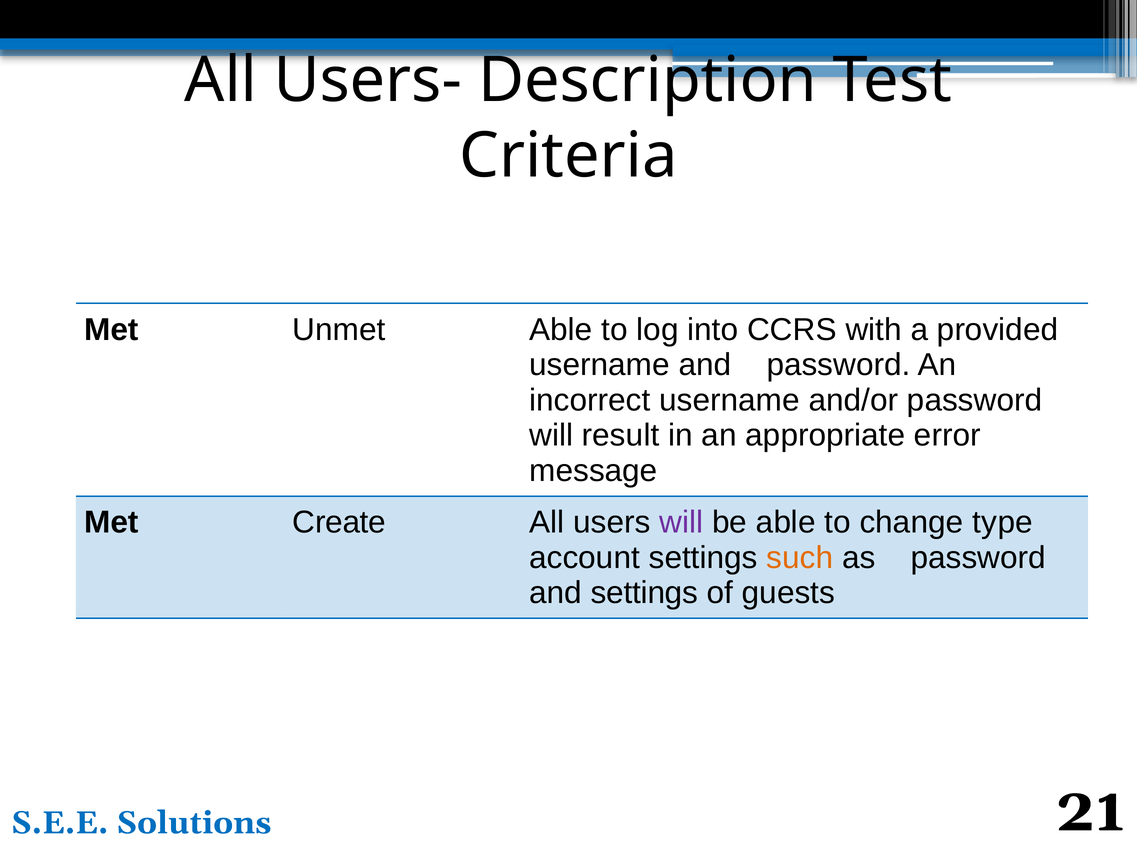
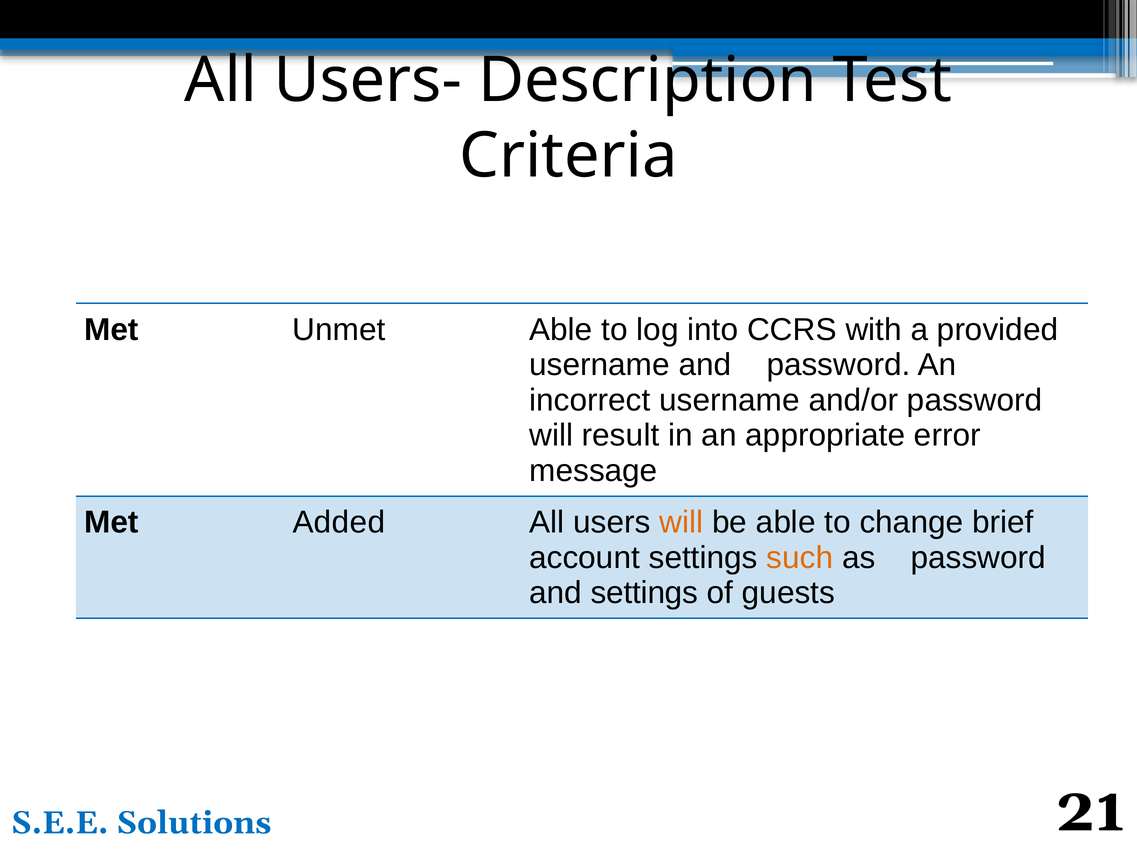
Create: Create -> Added (339, 522)
will colour: purple -> orange (681, 522)
type: type -> brief (1003, 522)
